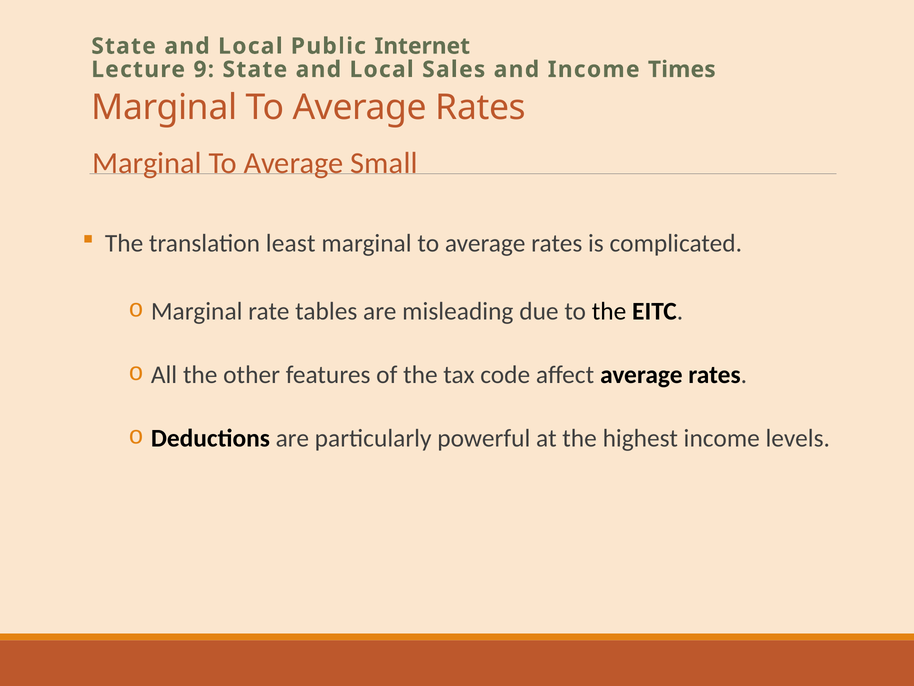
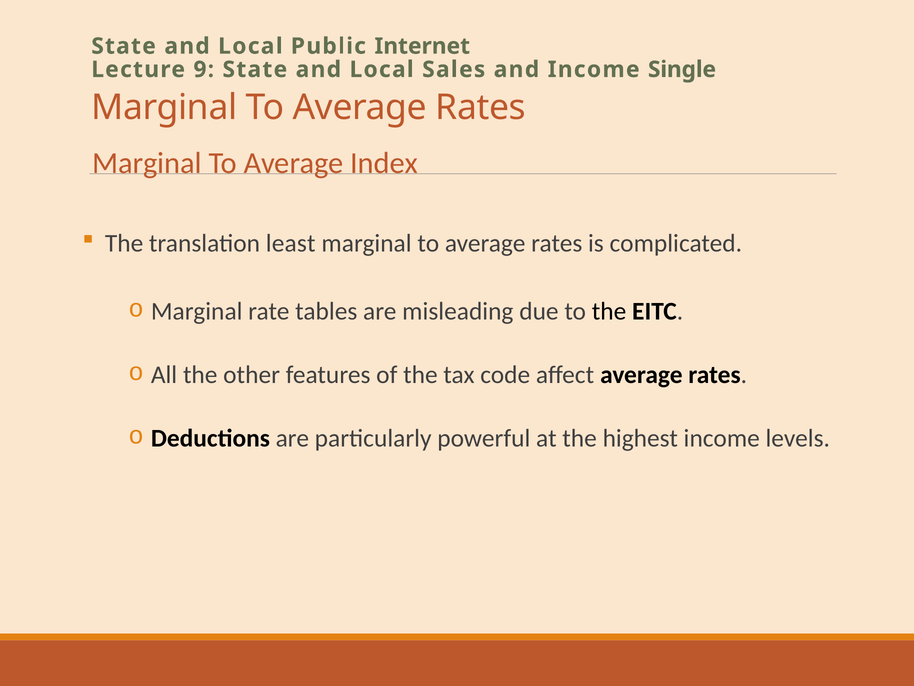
Times: Times -> Single (682, 69)
Small: Small -> Index (384, 163)
